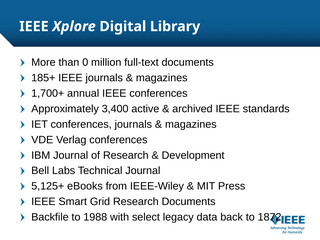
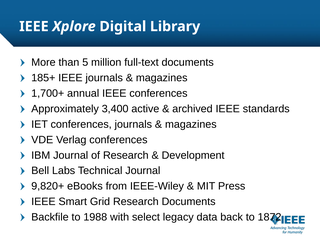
0: 0 -> 5 (85, 62)
5,125+: 5,125+ -> 9,820+ (48, 186)
